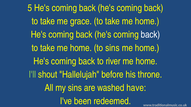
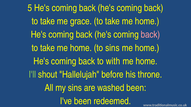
back colour: white -> pink (150, 35)
river: river -> with (113, 61)
washed have: have -> been (136, 88)
